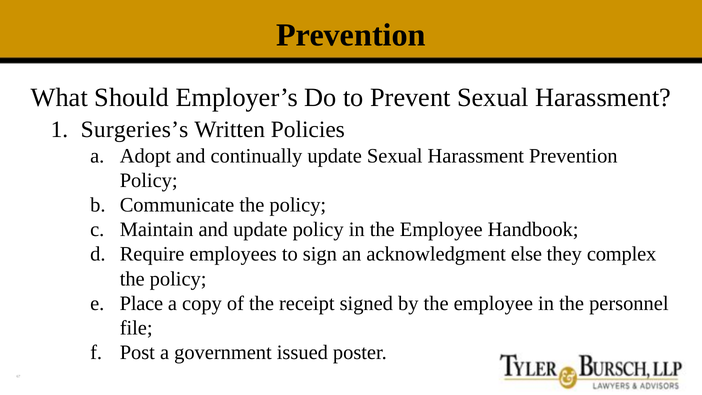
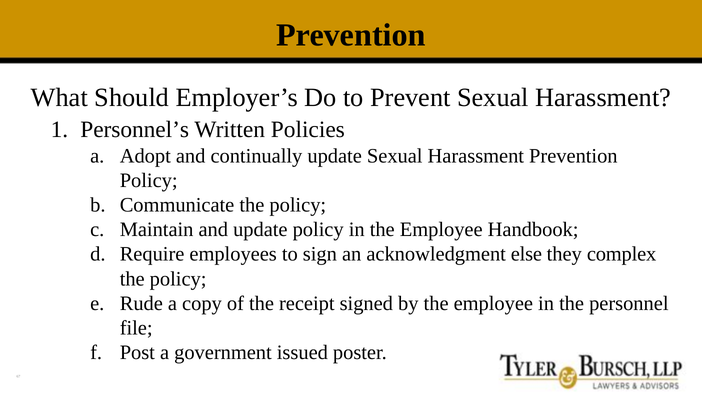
Surgeries’s: Surgeries’s -> Personnel’s (135, 130)
Place: Place -> Rude (141, 303)
